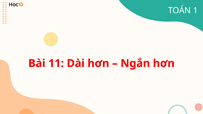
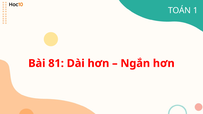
11: 11 -> 81 (56, 63)
